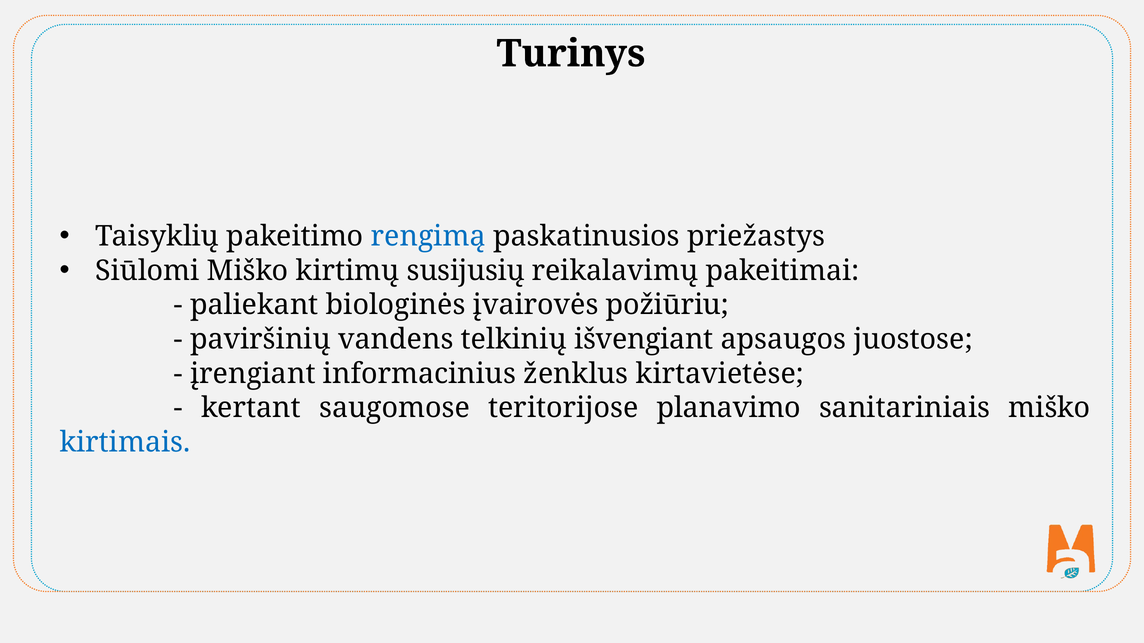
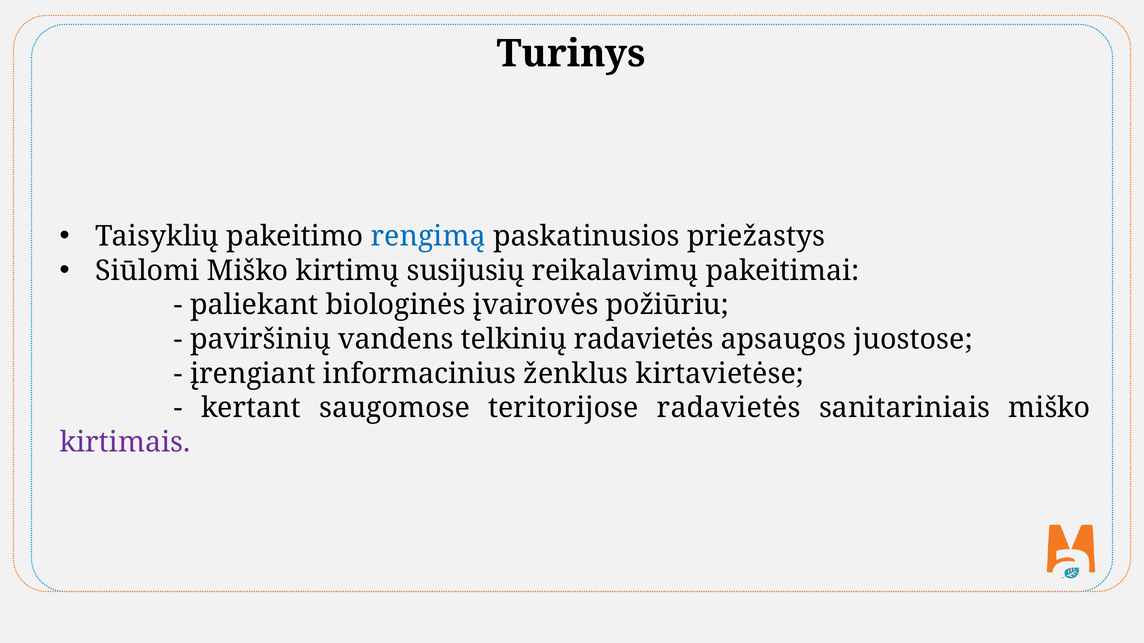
telkinių išvengiant: išvengiant -> radavietės (644, 340)
teritorijose planavimo: planavimo -> radavietės (729, 408)
kirtimais colour: blue -> purple (125, 443)
